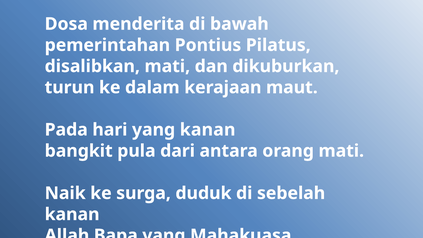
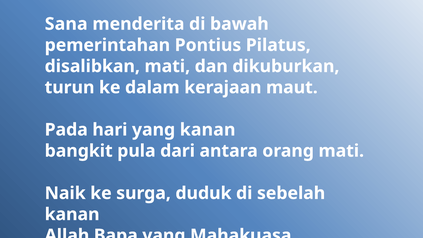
Dosa: Dosa -> Sana (66, 24)
